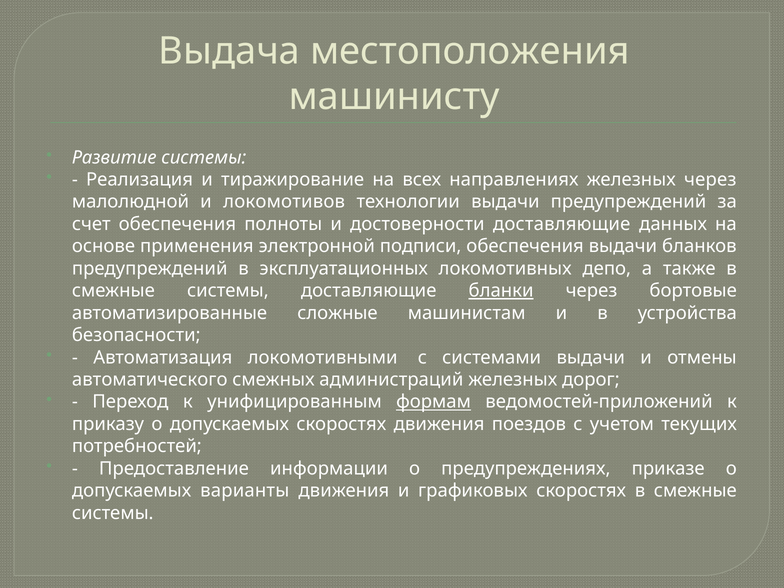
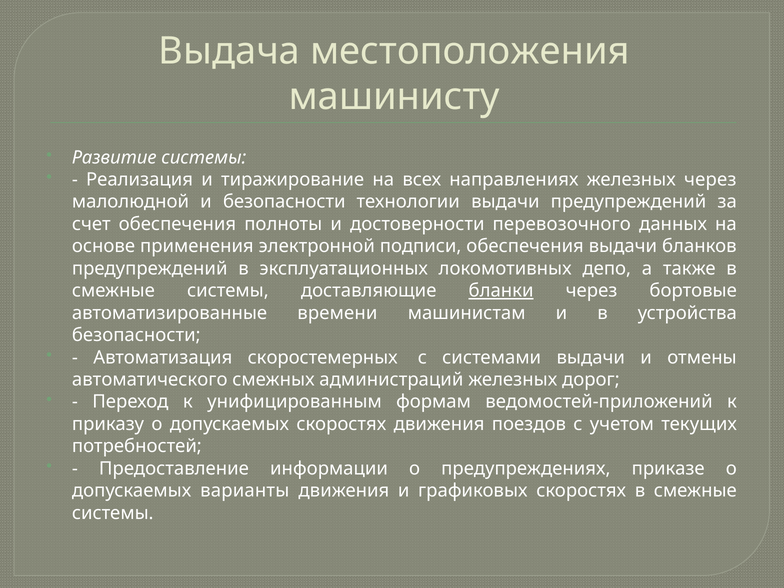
и локомотивов: локомотивов -> безопасности (284, 202)
достоверности доставляющие: доставляющие -> перевозочного (562, 224)
сложные: сложные -> времени (337, 313)
локомотивными: локомотивными -> скоростемерных (323, 357)
формам underline: present -> none (434, 402)
